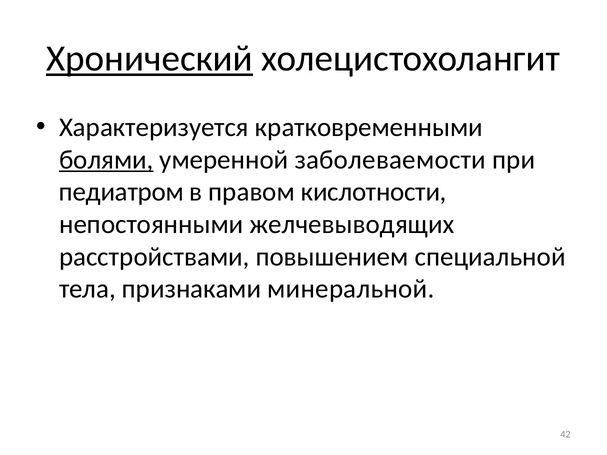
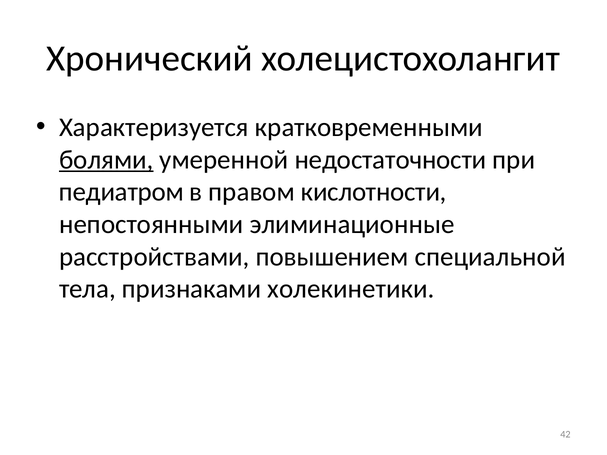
Хронический underline: present -> none (150, 59)
заболеваемости: заболеваемости -> недостаточности (390, 160)
желчевыводящих: желчевыводящих -> элиминационные (352, 224)
минеральной: минеральной -> холекинетики (351, 289)
